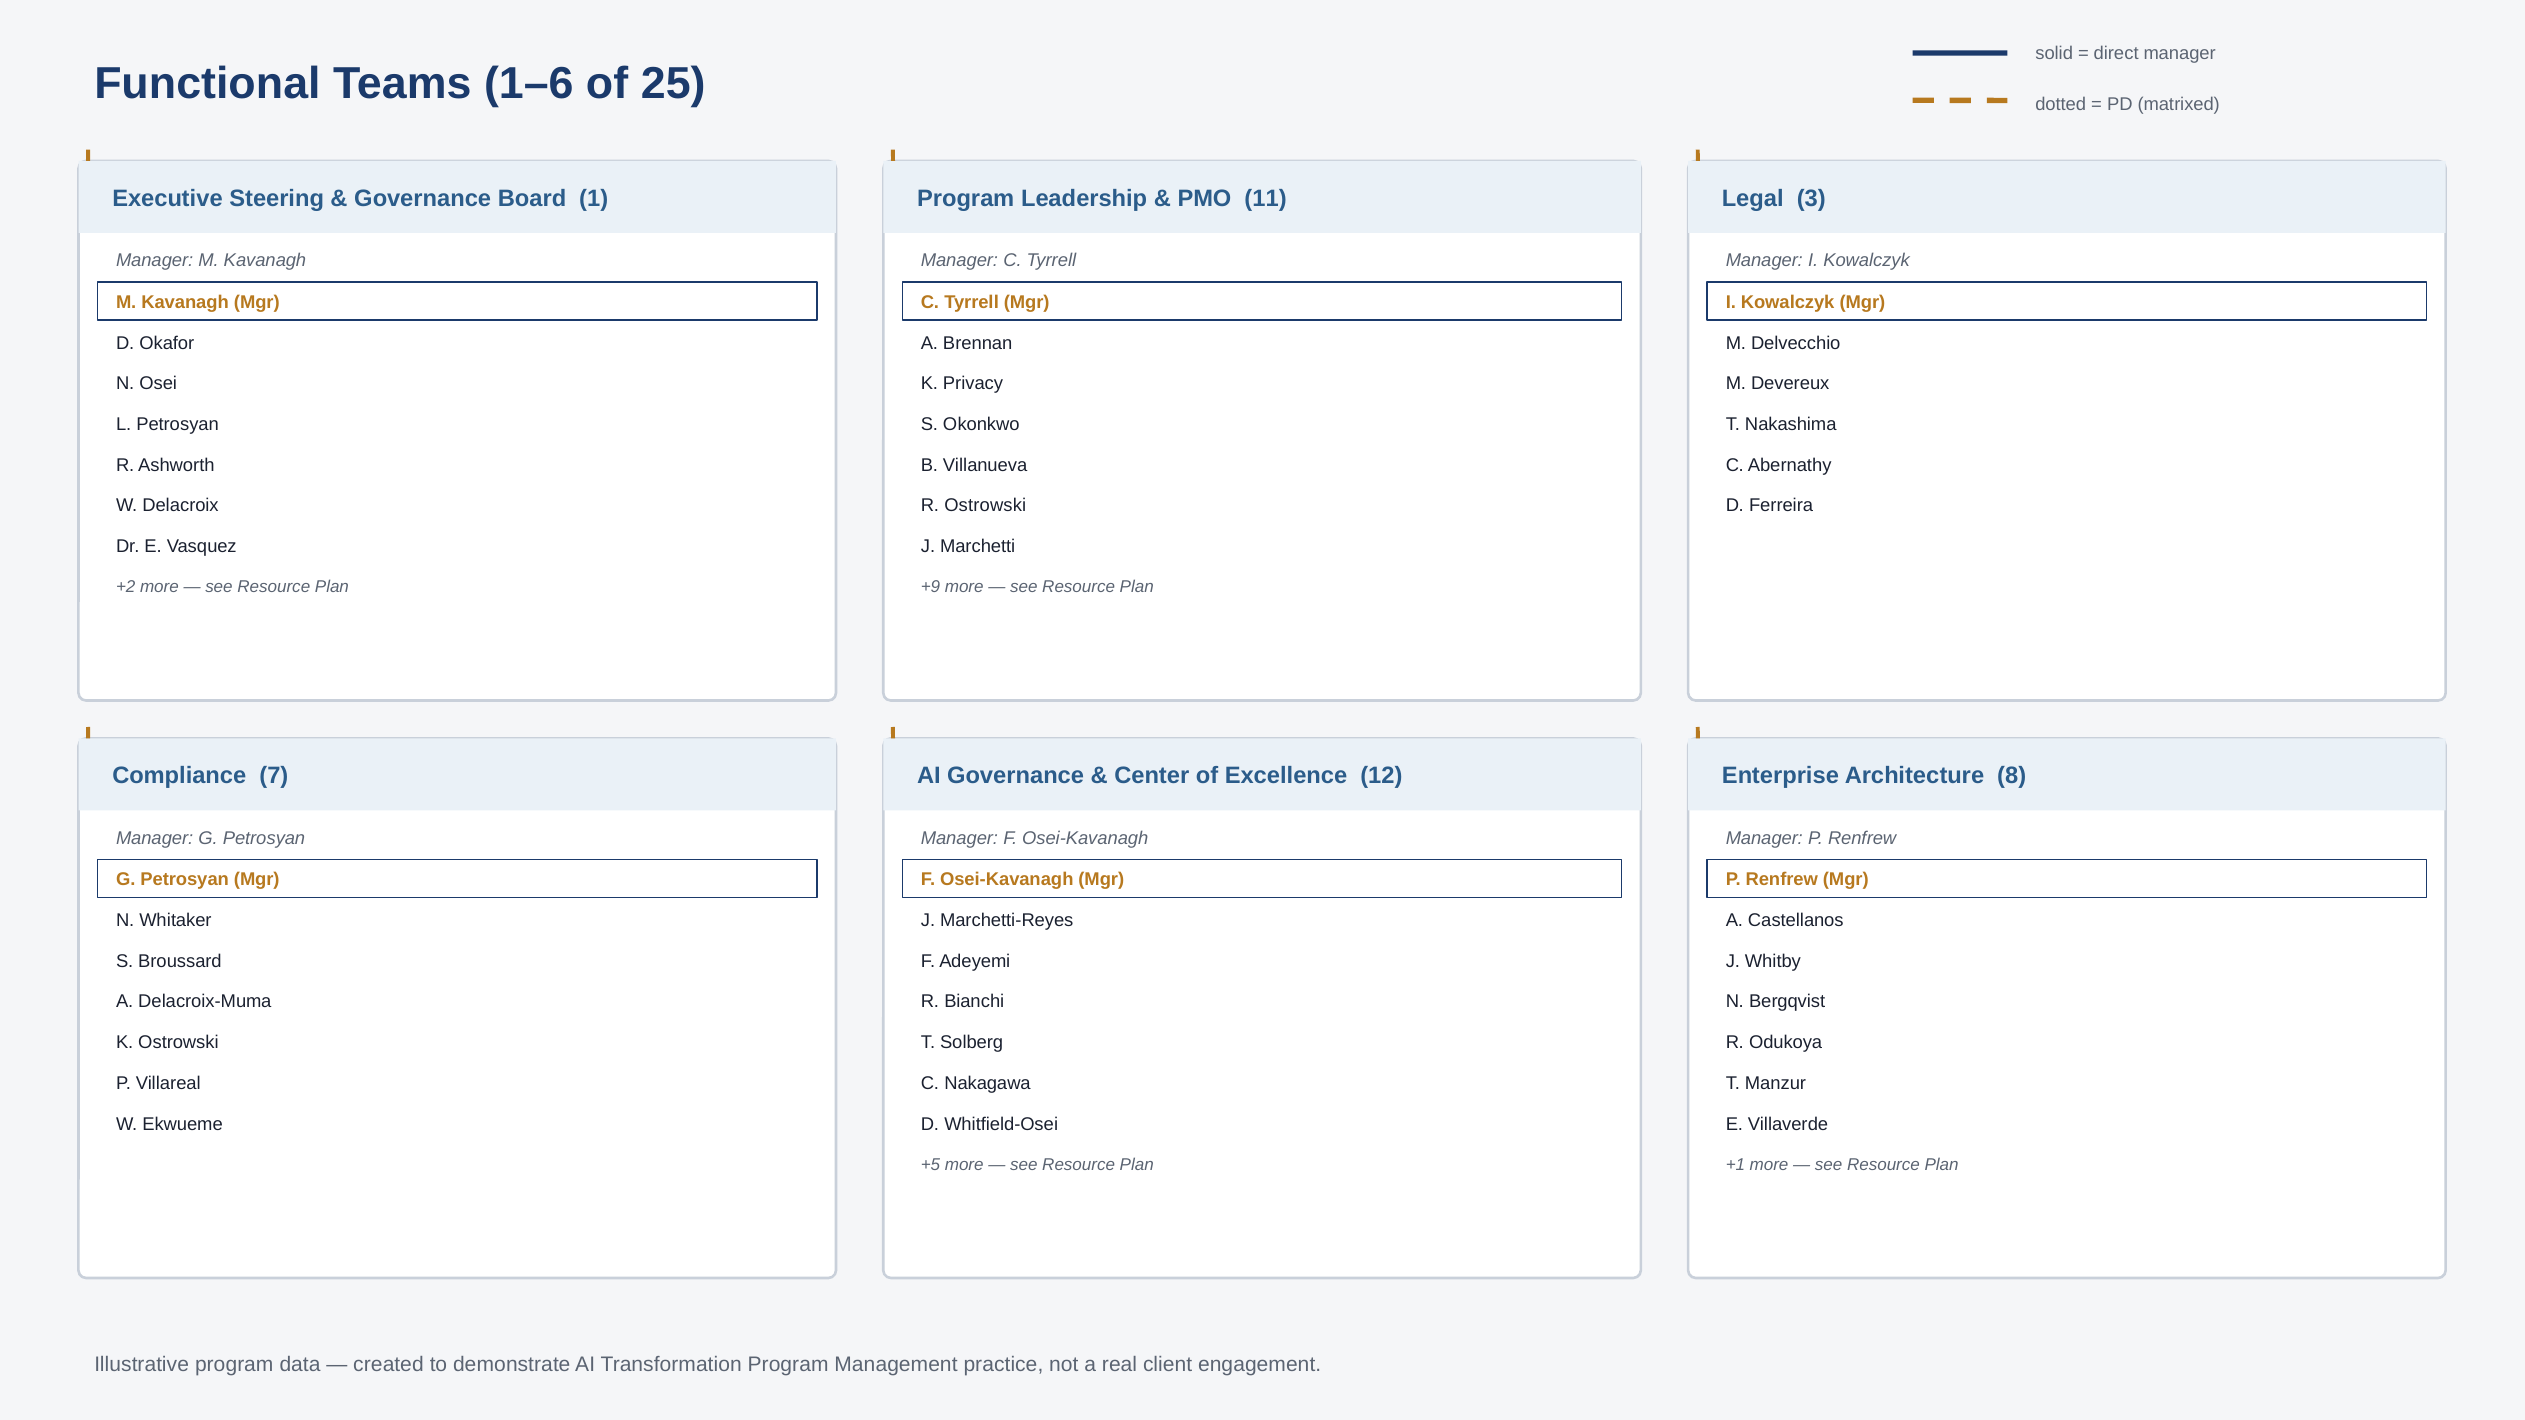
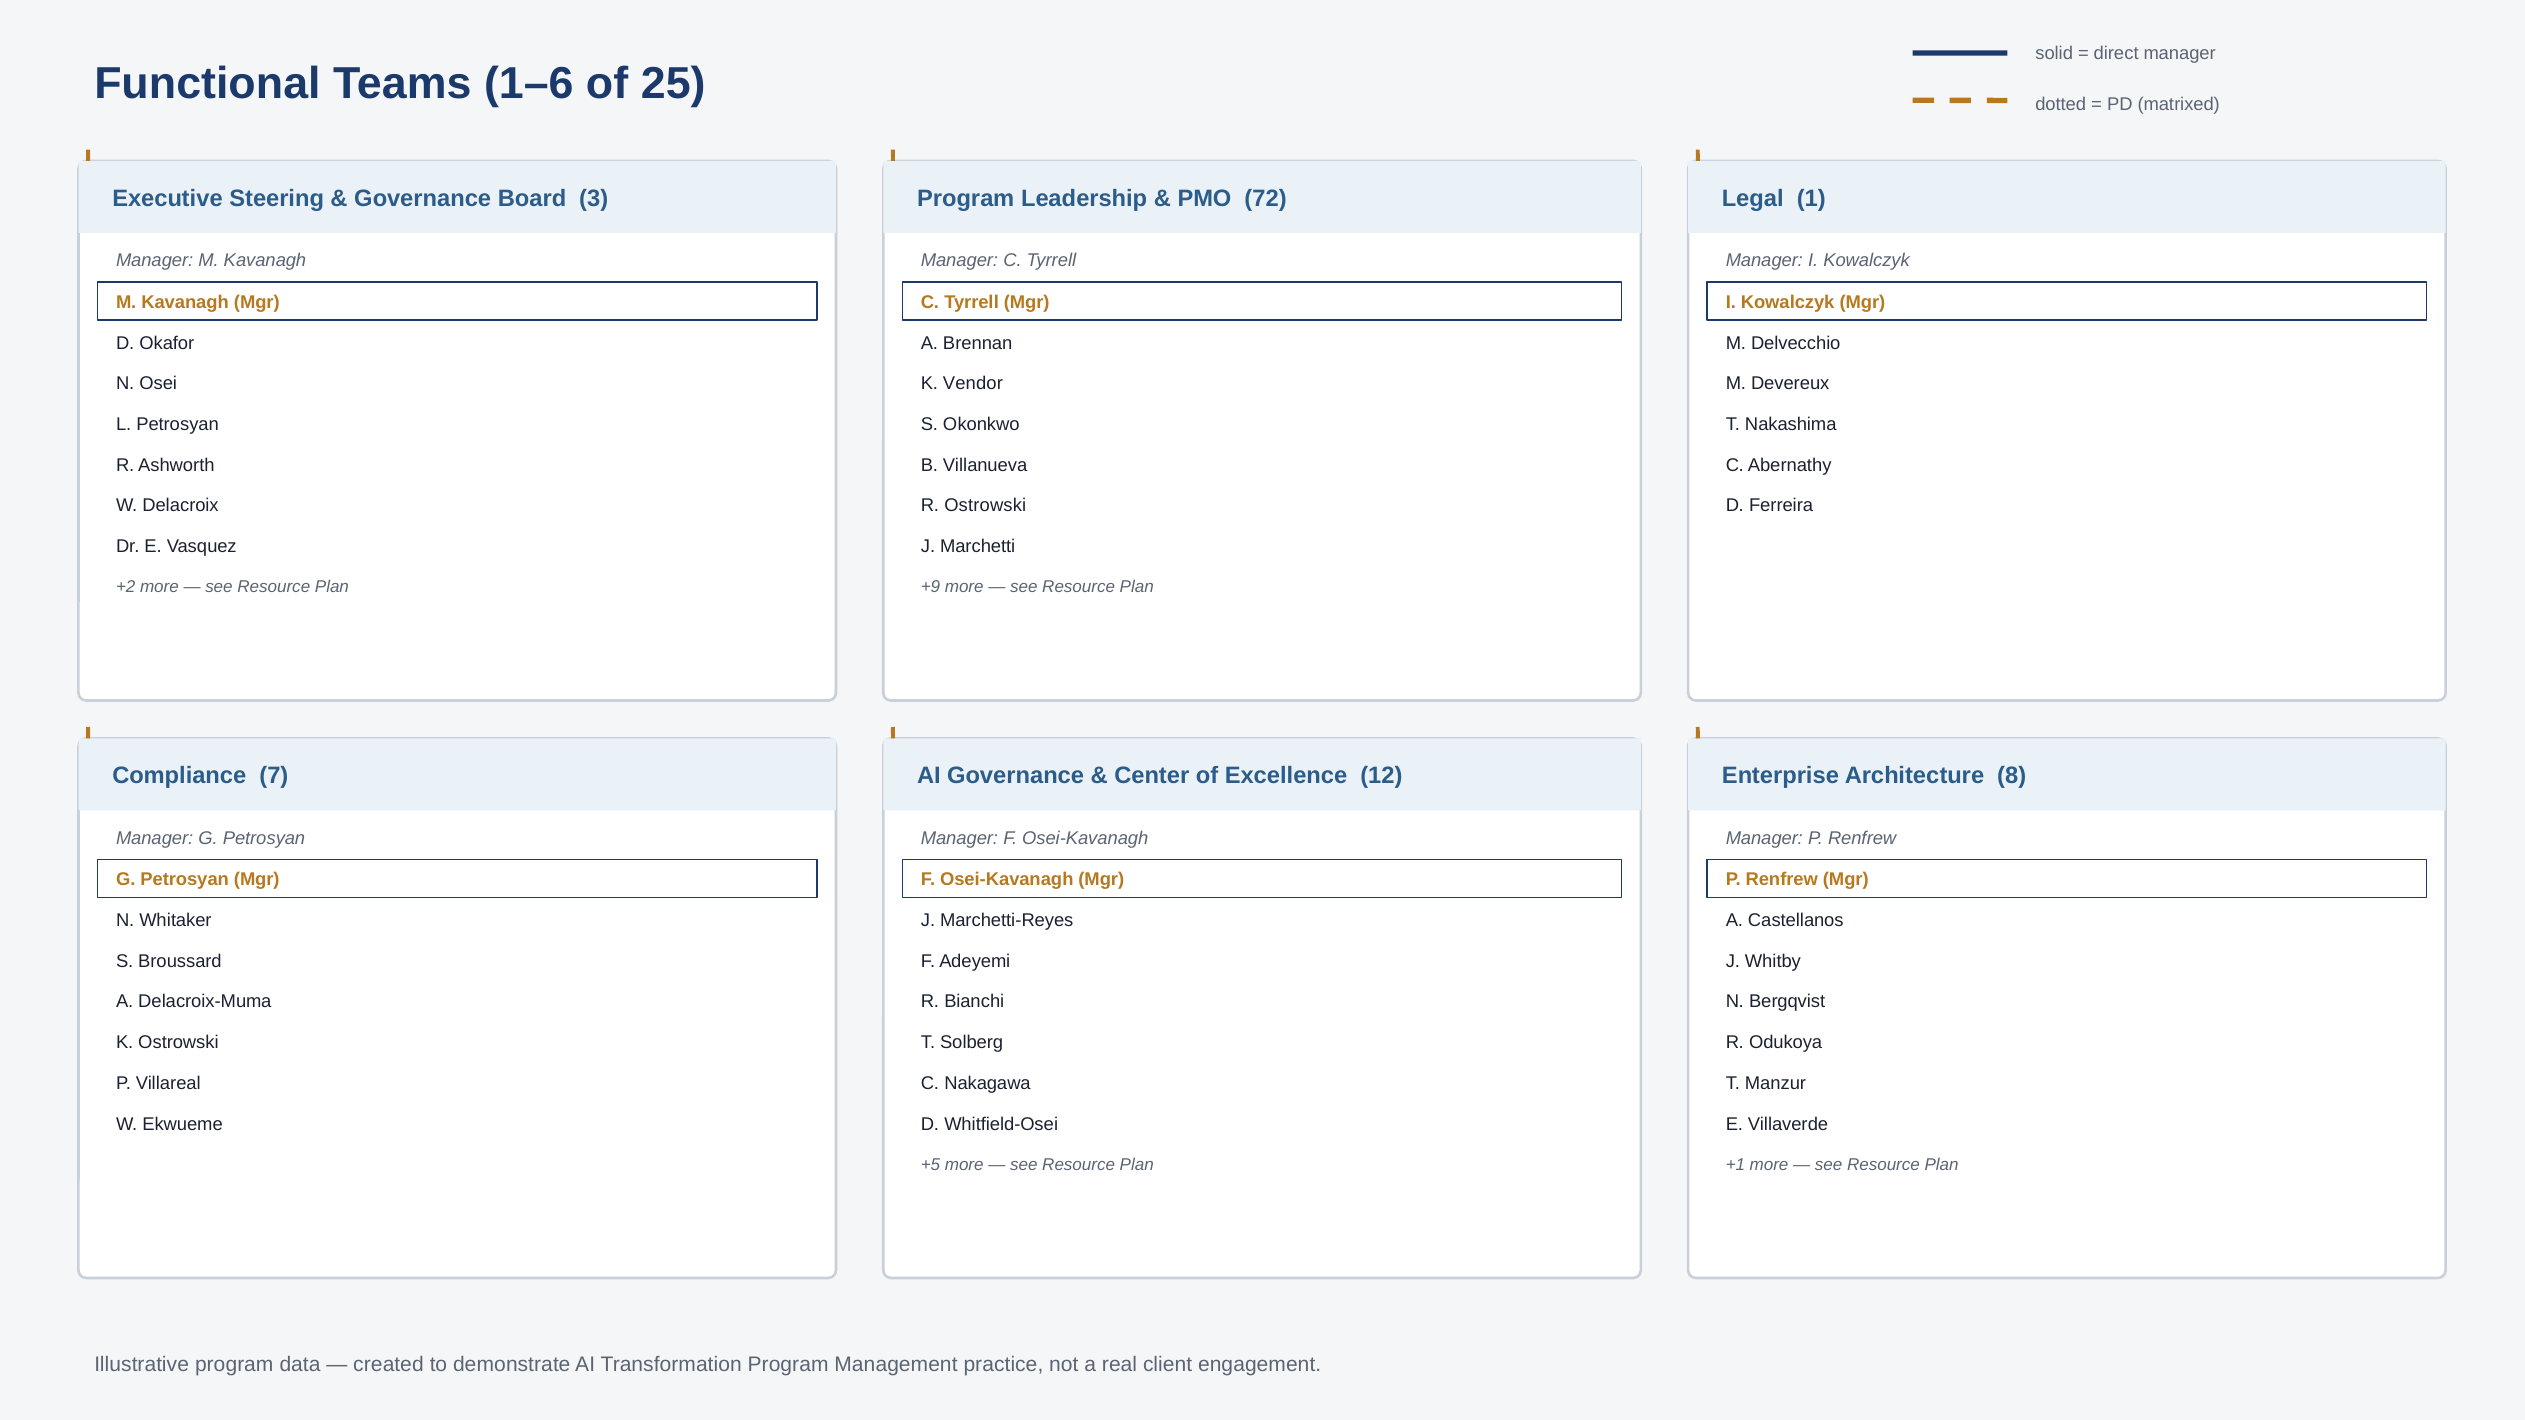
1: 1 -> 3 (594, 198)
11: 11 -> 72 (1266, 198)
3: 3 -> 1 (1811, 198)
Privacy: Privacy -> Vendor (973, 384)
